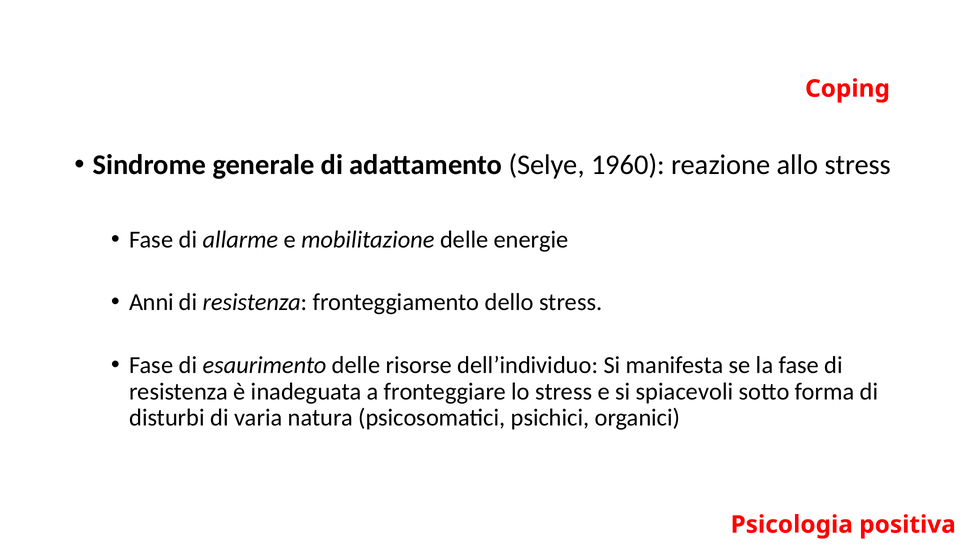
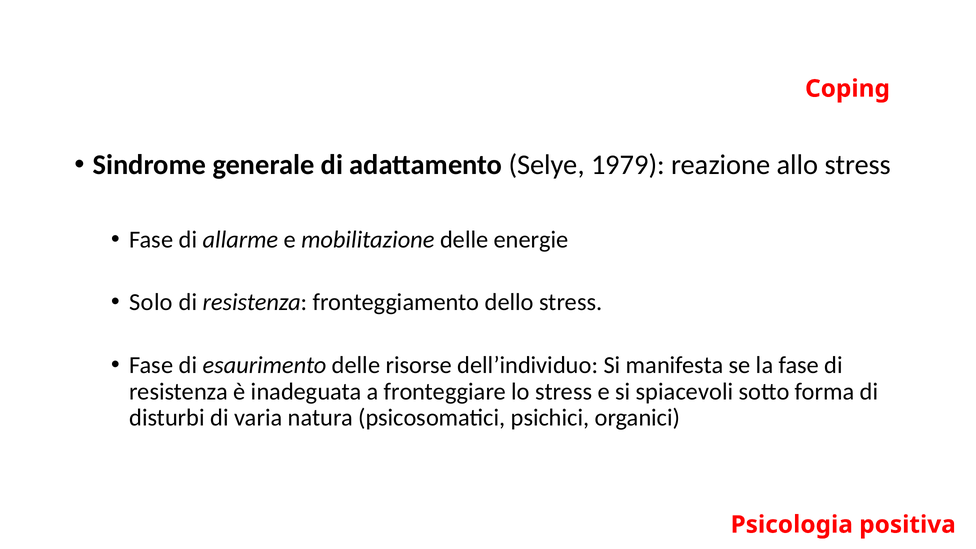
1960: 1960 -> 1979 (628, 165)
Anni: Anni -> Solo (151, 302)
